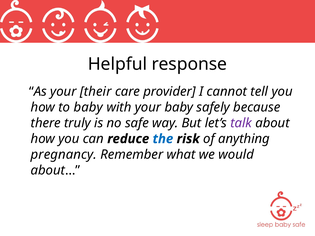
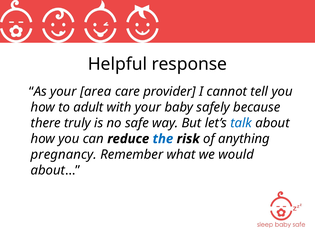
their: their -> area (96, 92)
to baby: baby -> adult (88, 107)
talk colour: purple -> blue (241, 123)
